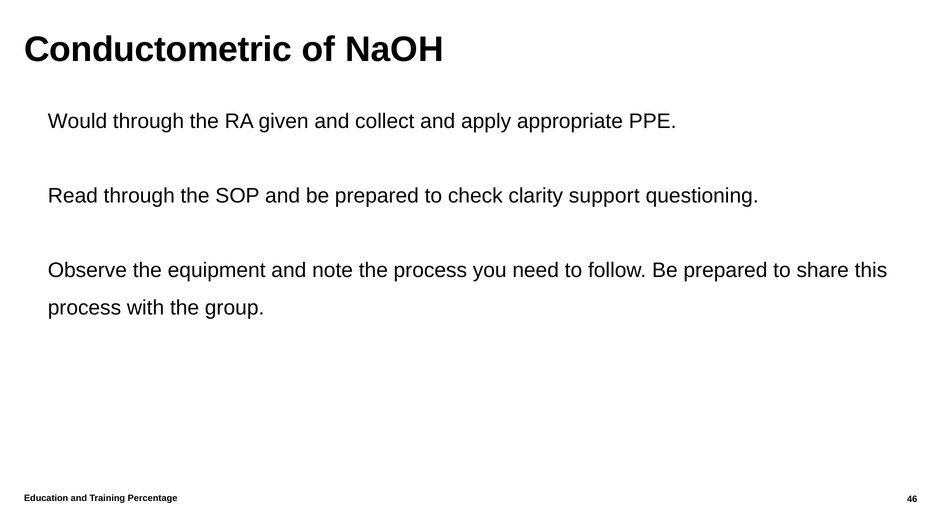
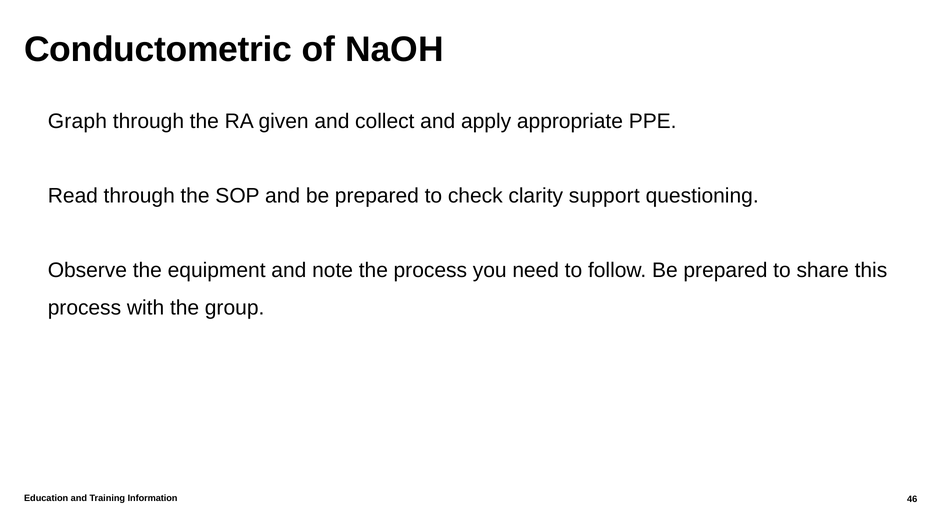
Would: Would -> Graph (77, 121)
Percentage: Percentage -> Information (153, 498)
